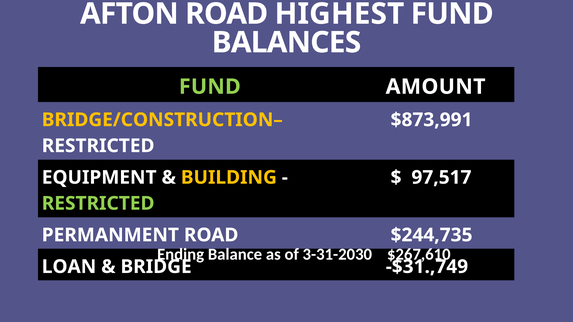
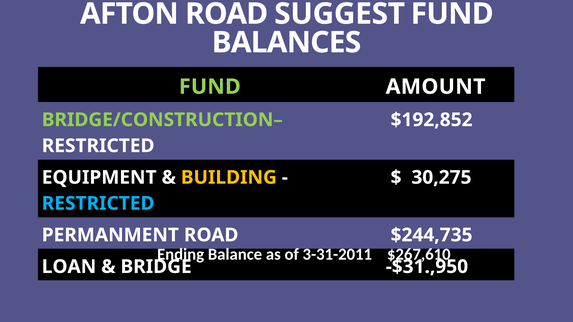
HIGHEST: HIGHEST -> SUGGEST (340, 14)
BRIDGE/CONSTRUCTION– colour: yellow -> light green (162, 120)
$873,991: $873,991 -> $192,852 (432, 120)
97,517: 97,517 -> 30,275 (441, 178)
RESTRICTED colour: light green -> light blue (98, 204)
3-31-2030: 3-31-2030 -> 3-31-2011 (337, 255)
-$31.,749: -$31.,749 -> -$31.,950 (427, 267)
